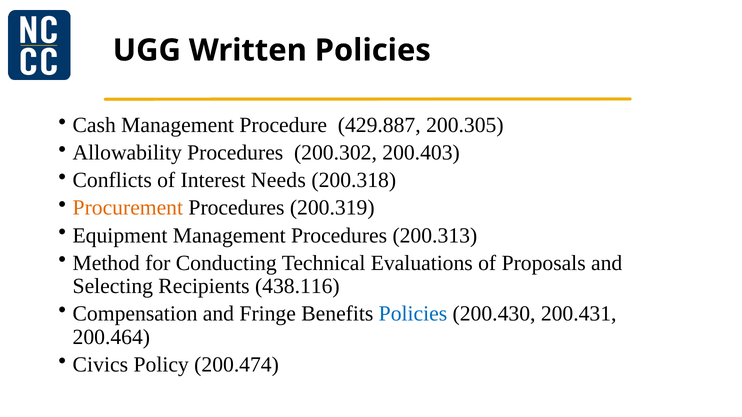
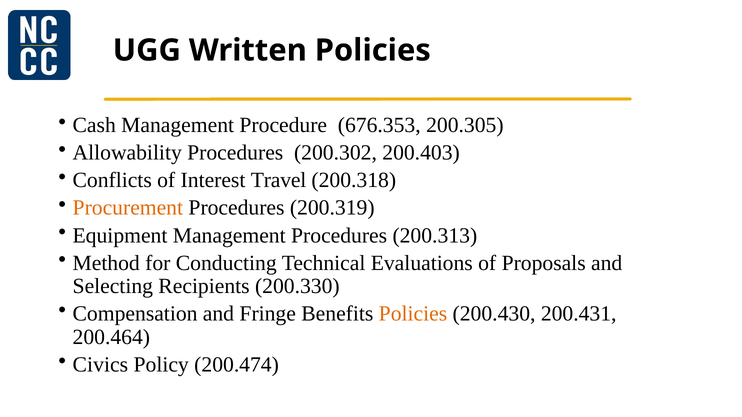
429.887: 429.887 -> 676.353 (379, 125)
Needs: Needs -> Travel (279, 180)
438.116: 438.116 -> 200.330 (297, 287)
Policies colour: blue -> orange (413, 314)
